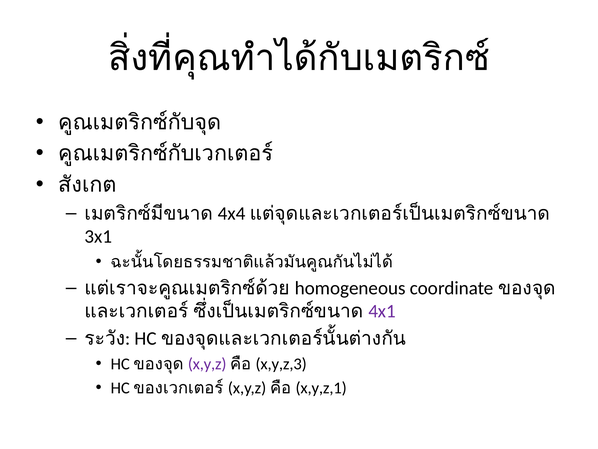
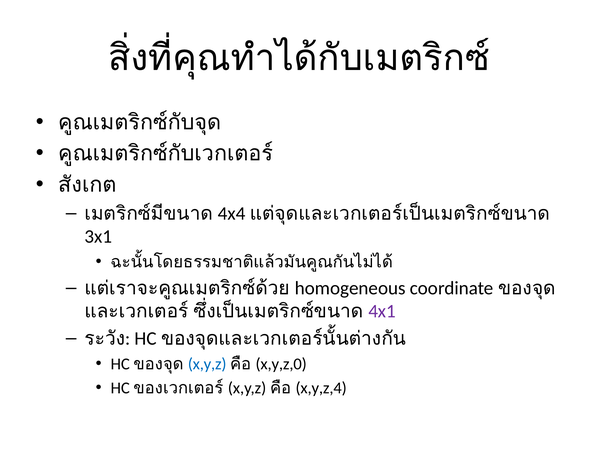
x,y,z colour: purple -> blue (207, 364)
x,y,z,3: x,y,z,3 -> x,y,z,0 (281, 364)
x,y,z,1: x,y,z,1 -> x,y,z,4 (321, 387)
